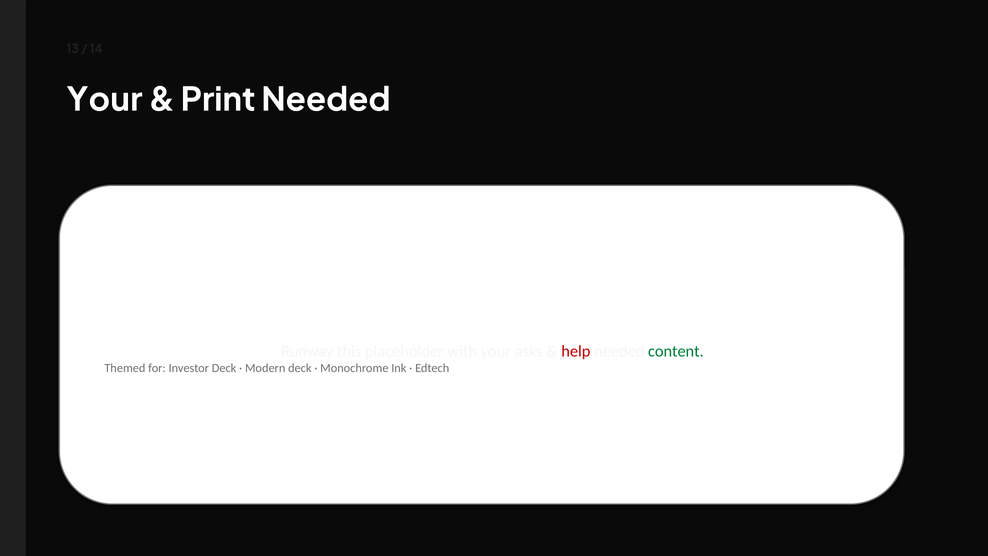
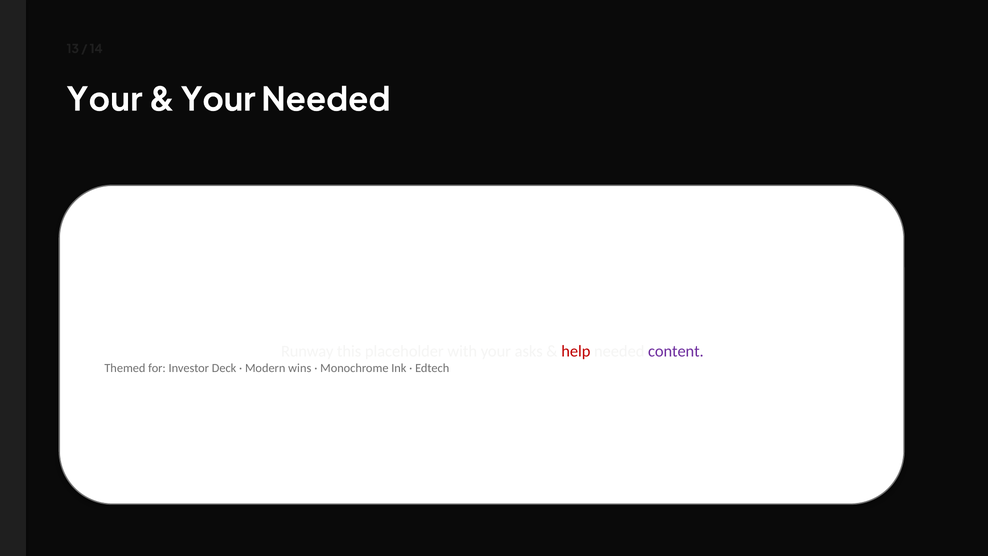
Print: Print -> Your (218, 100)
content colour: green -> purple (676, 351)
Modern deck: deck -> wins (300, 368)
